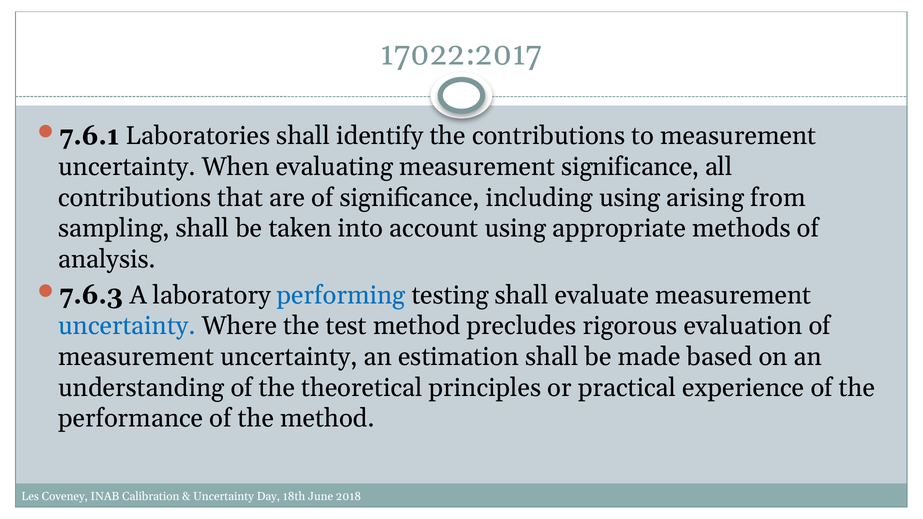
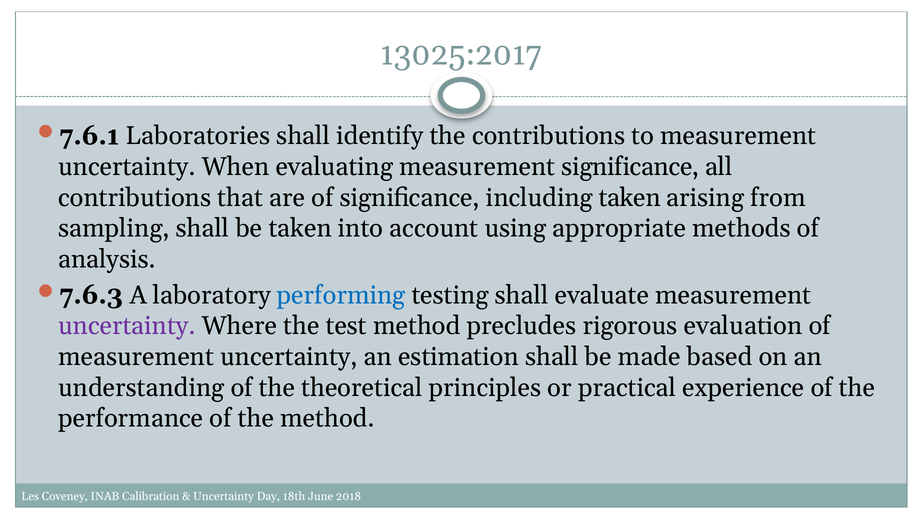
17022:2017: 17022:2017 -> 13025:2017 (461, 54)
including using: using -> taken (630, 198)
uncertainty colour: blue -> purple (127, 326)
